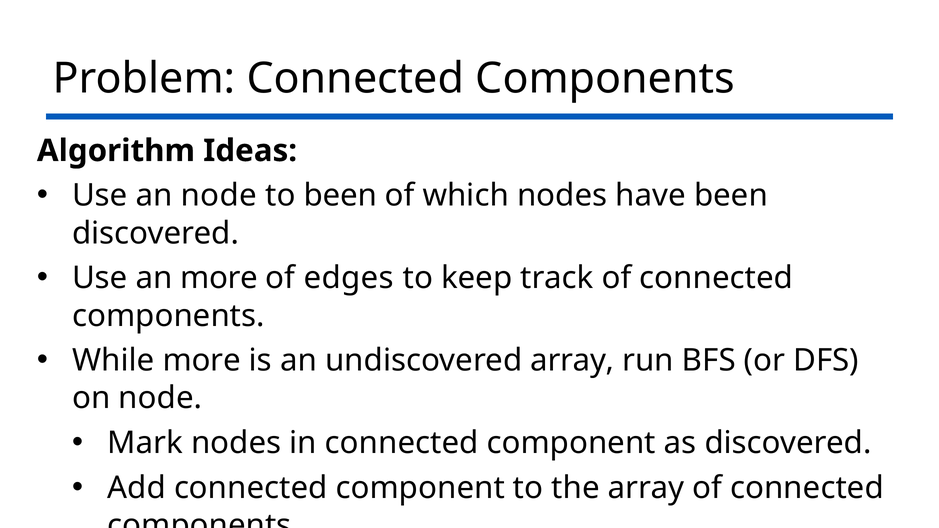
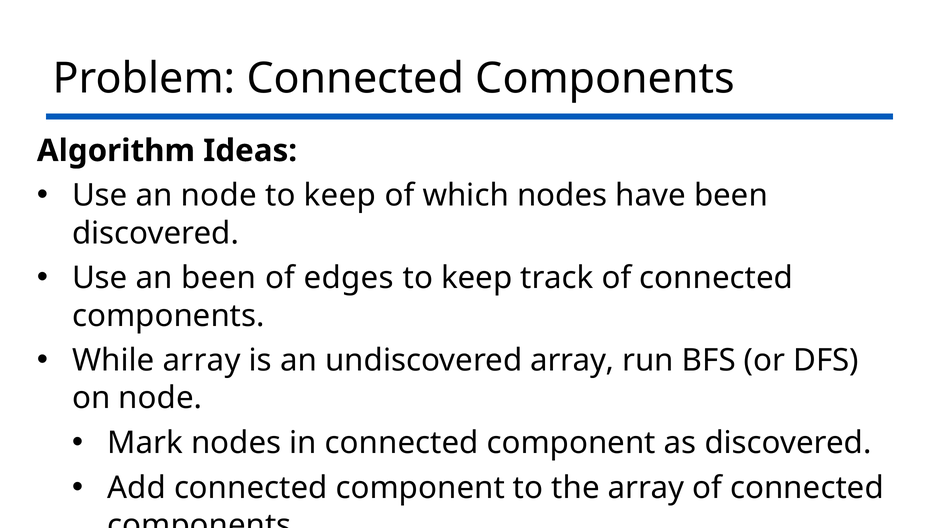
been: been -> keep (340, 196)
an more: more -> been (219, 278)
While more: more -> array (202, 361)
